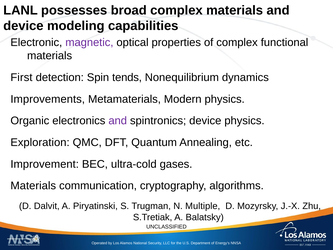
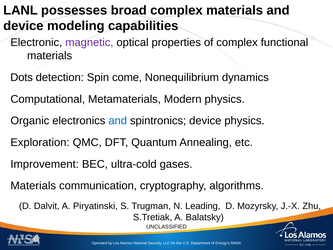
First: First -> Dots (22, 77)
tends: tends -> come (127, 77)
Improvements: Improvements -> Computational (48, 99)
and colour: purple -> blue (118, 121)
Multiple: Multiple -> Leading (203, 206)
